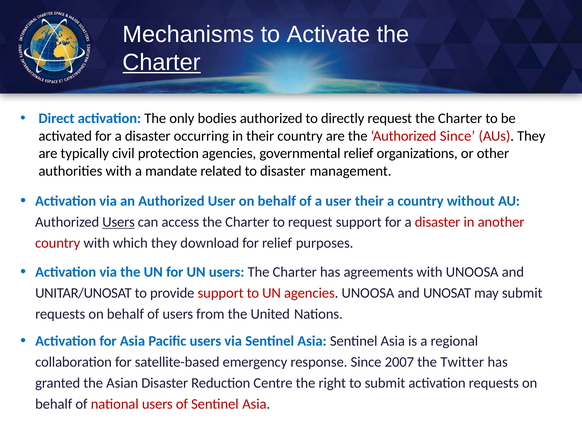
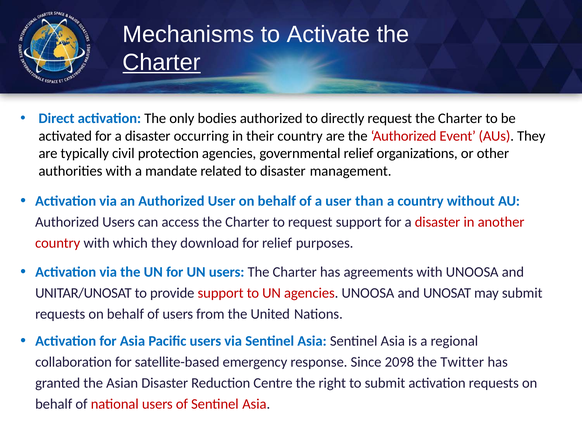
Authorized Since: Since -> Event (458, 136)
user their: their -> than (369, 201)
Users underline: present -> none (119, 222)
2007: 2007 -> 2098 (399, 362)
